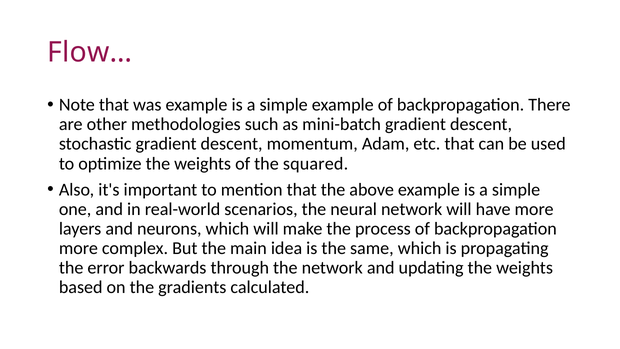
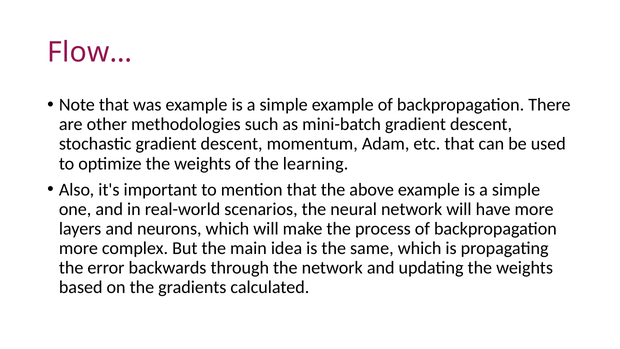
squared: squared -> learning (316, 163)
